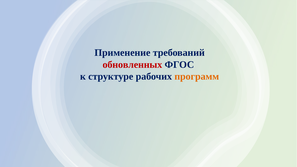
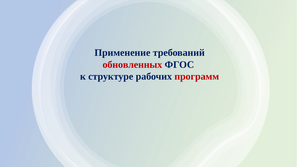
программ colour: orange -> red (197, 76)
